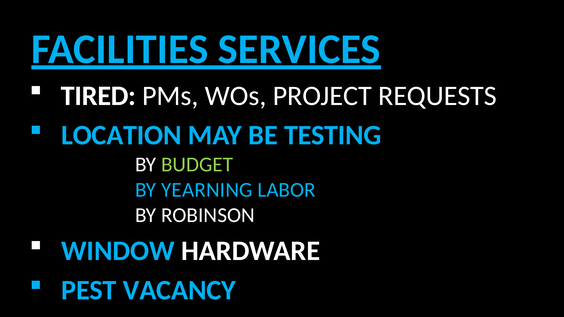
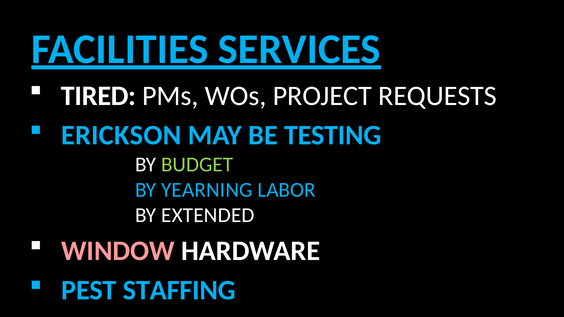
LOCATION: LOCATION -> ERICKSON (121, 135)
ROBINSON: ROBINSON -> EXTENDED (208, 215)
WINDOW colour: light blue -> pink (118, 251)
VACANCY: VACANCY -> STAFFING (179, 291)
